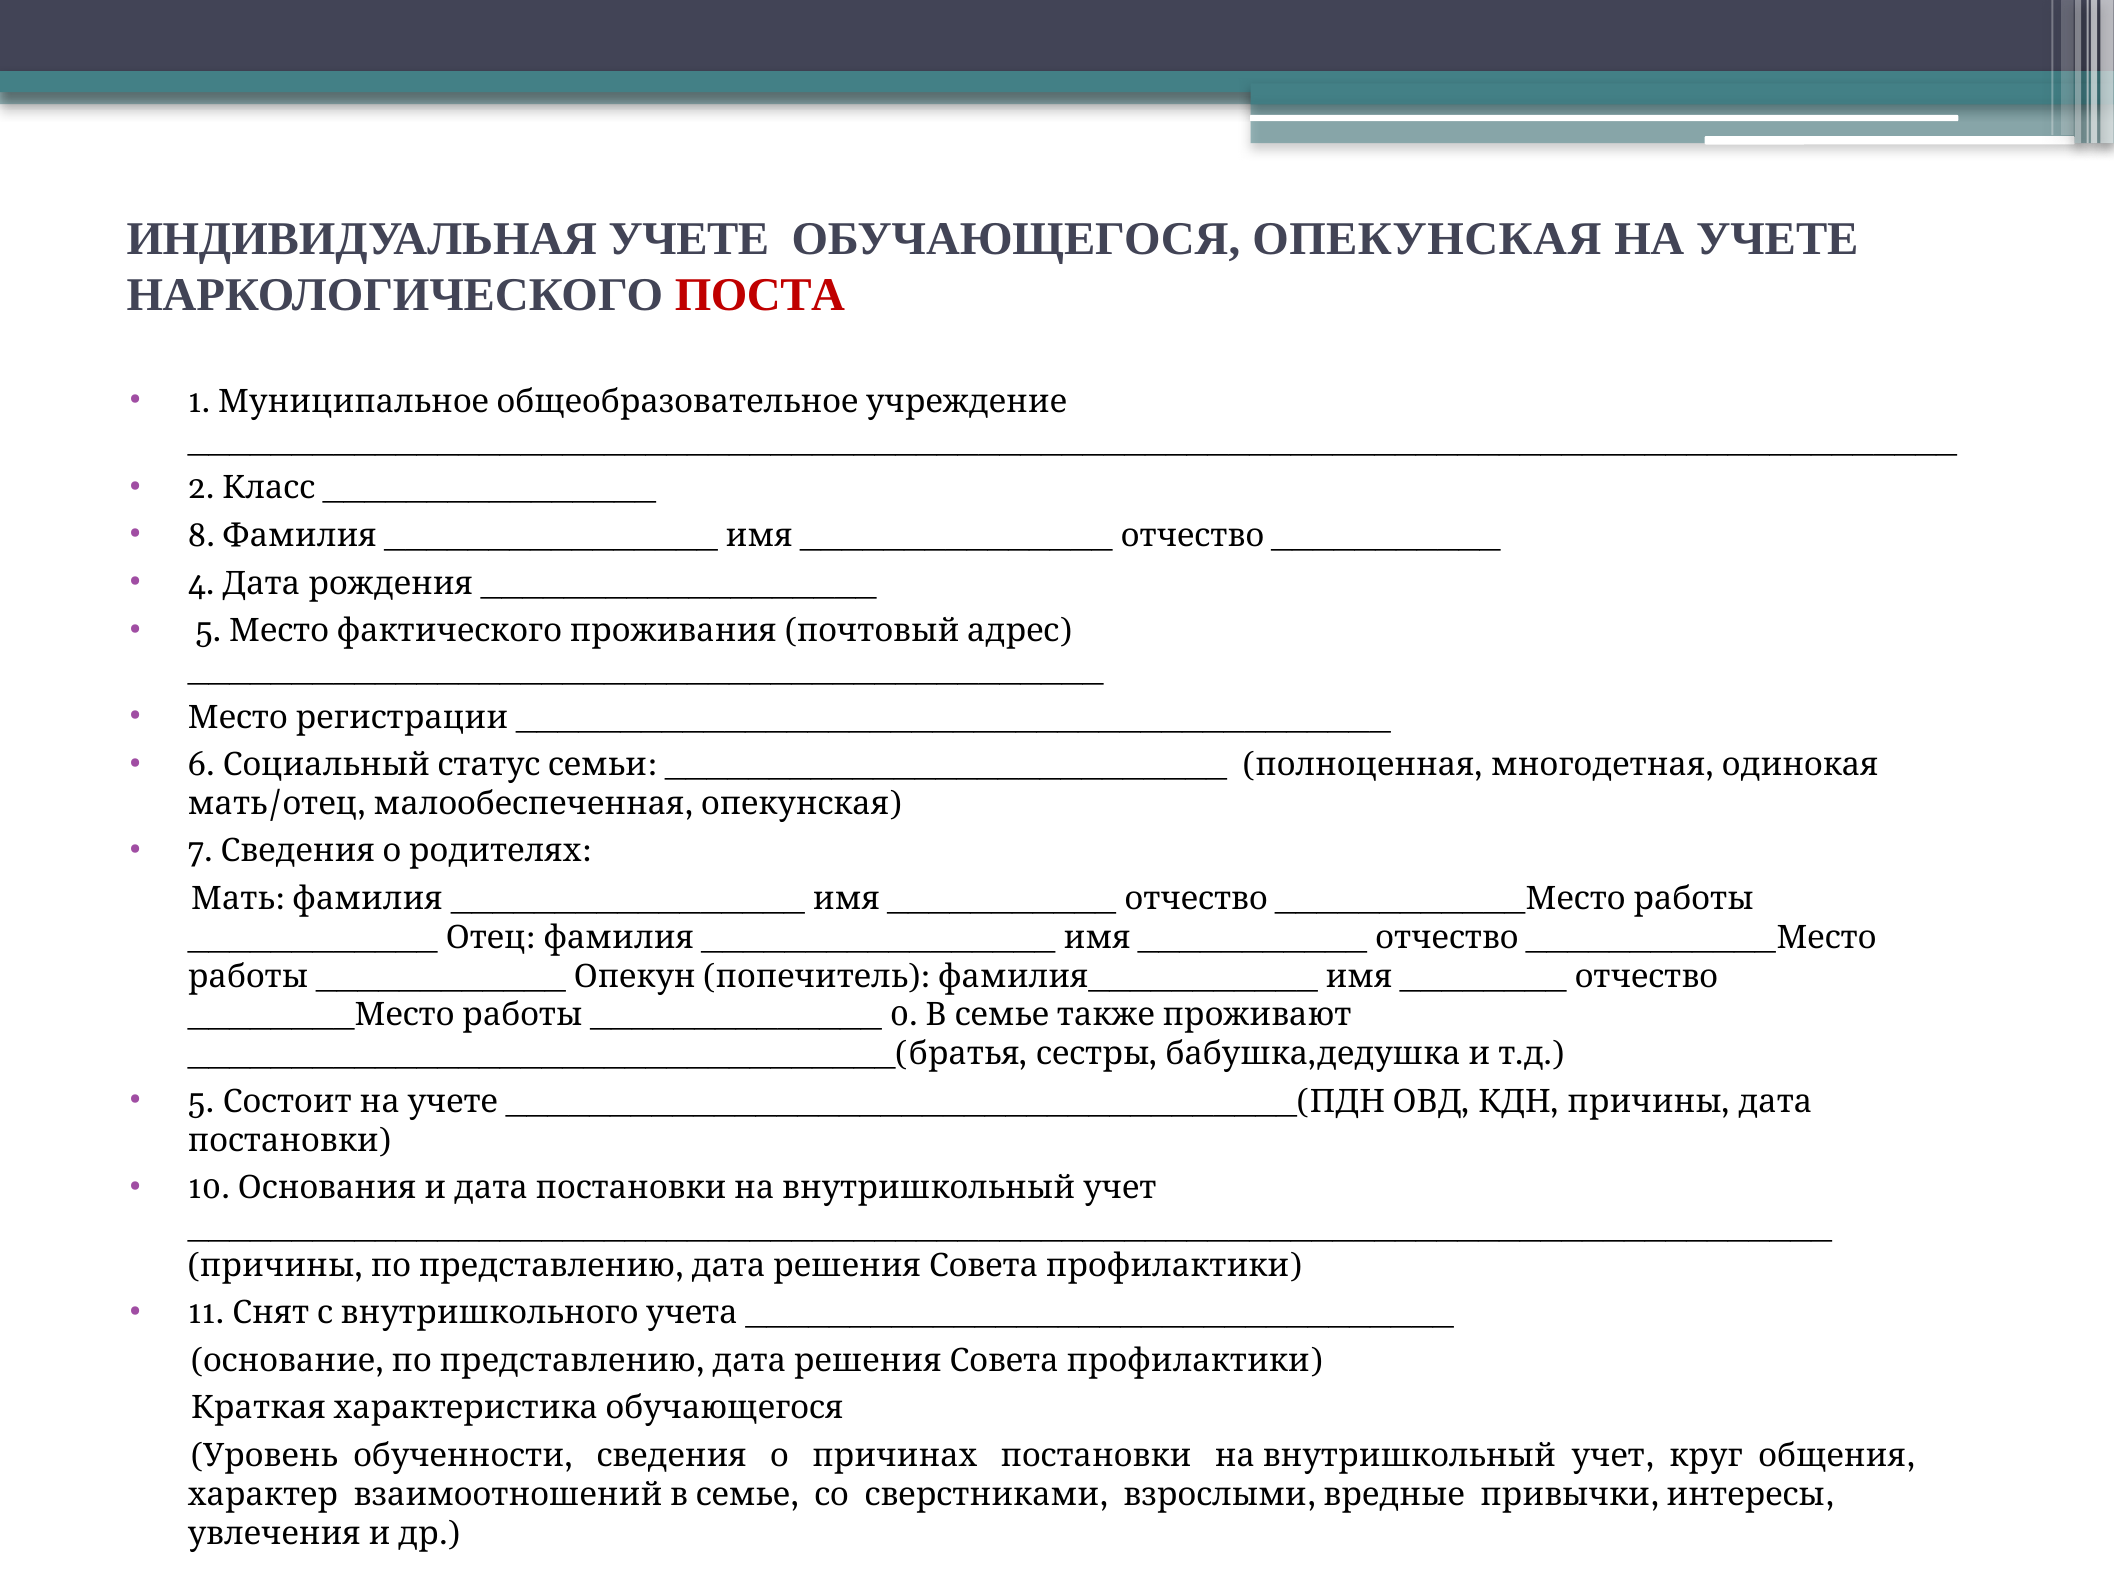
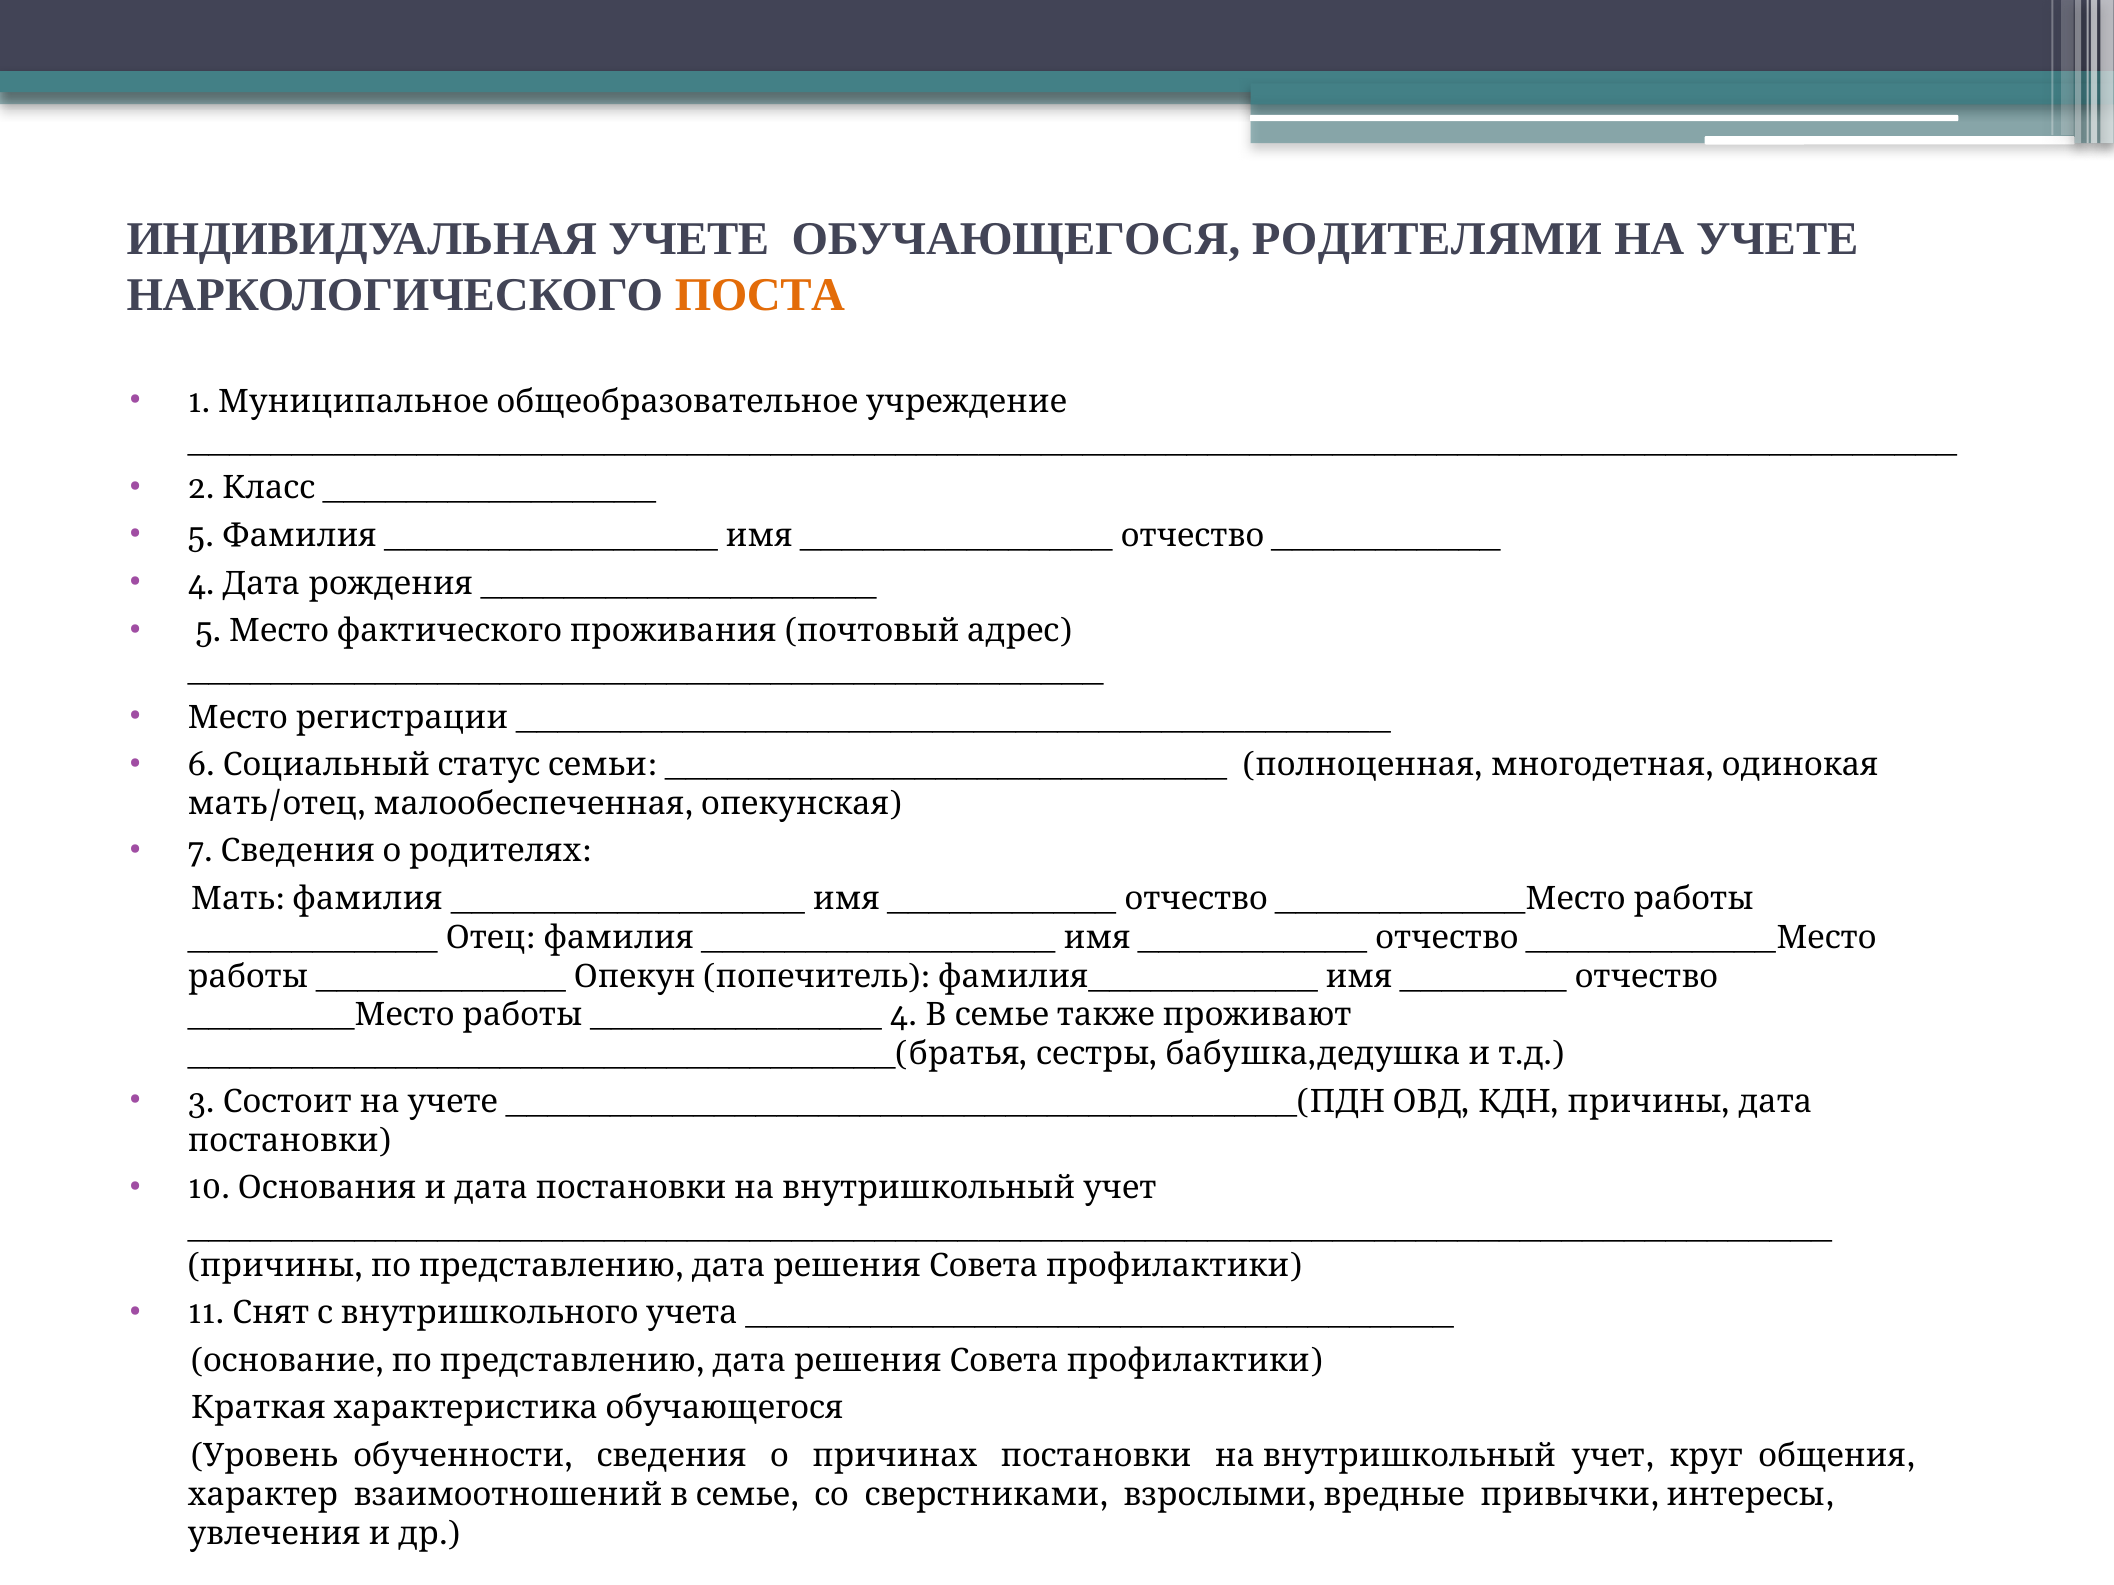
ОБУЧАЮЩЕГОСЯ ОПЕКУНСКАЯ: ОПЕКУНСКАЯ -> РОДИТЕЛЯМИ (1427, 239)
ПОСТА colour: red -> orange (760, 296)
8: 8 -> 5 (201, 536)
0: 0 -> 4 (903, 1016)
5: 5 -> 3 (201, 1102)
